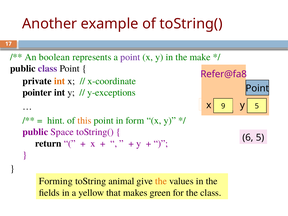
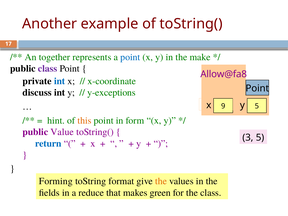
boolean: boolean -> together (54, 57)
point colour: purple -> blue (130, 57)
Refer@fa8: Refer@fa8 -> Allow@fa8 (224, 74)
int colour: orange -> blue (60, 81)
pointer: pointer -> discuss (37, 93)
Space: Space -> Value (62, 132)
6: 6 -> 3 (248, 137)
return colour: black -> blue (48, 143)
animal: animal -> format (121, 181)
yellow: yellow -> reduce (91, 193)
